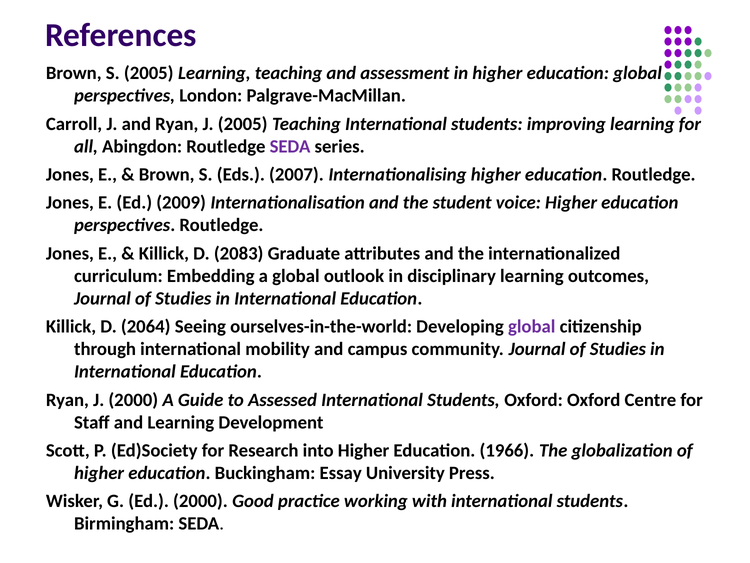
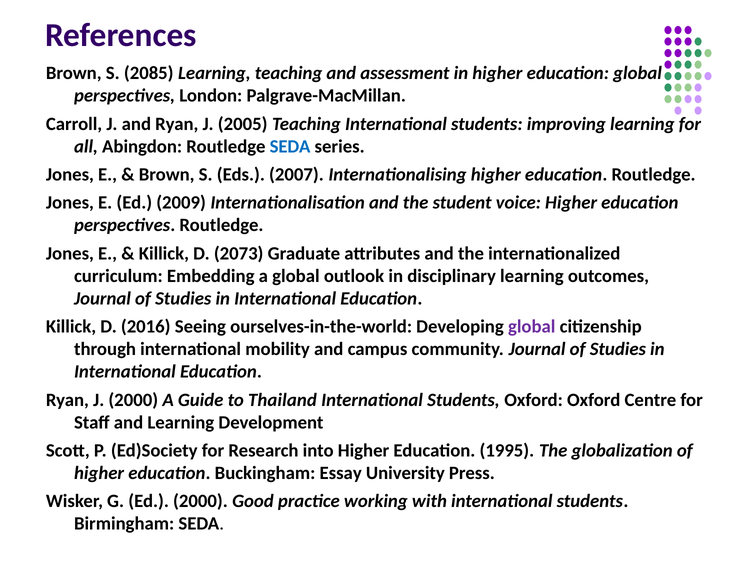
S 2005: 2005 -> 2085 (149, 73)
SEDA colour: purple -> blue (290, 146)
2083: 2083 -> 2073 (239, 253)
2064: 2064 -> 2016 (146, 326)
Assessed: Assessed -> Thailand (282, 399)
1966: 1966 -> 1995 (507, 450)
